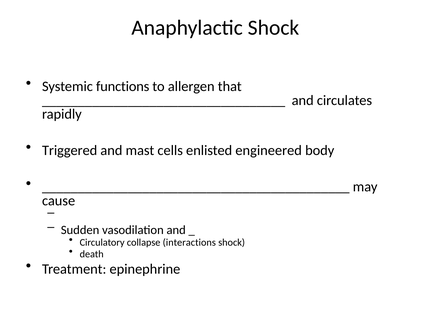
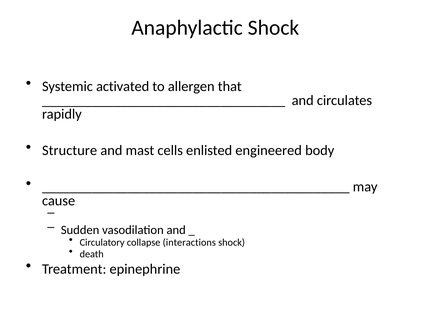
functions: functions -> activated (123, 87)
Triggered: Triggered -> Structure (70, 151)
